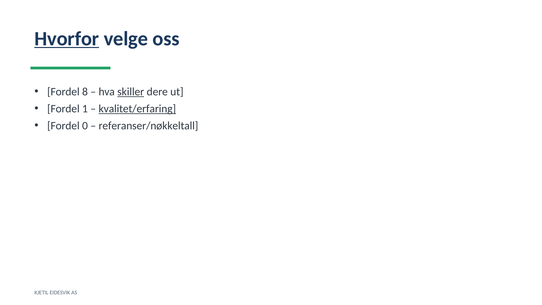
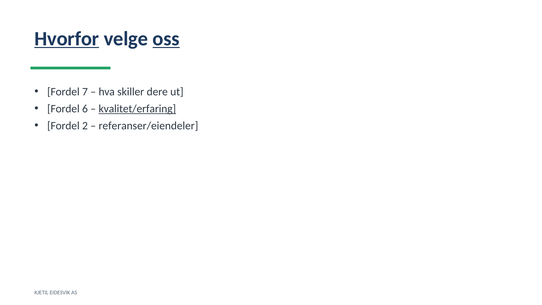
oss underline: none -> present (166, 39)
8: 8 -> 7 (85, 92)
skiller underline: present -> none (131, 92)
1: 1 -> 6 (85, 109)
0: 0 -> 2 (85, 126)
referanser/nøkkeltall: referanser/nøkkeltall -> referanser/eiendeler (148, 126)
